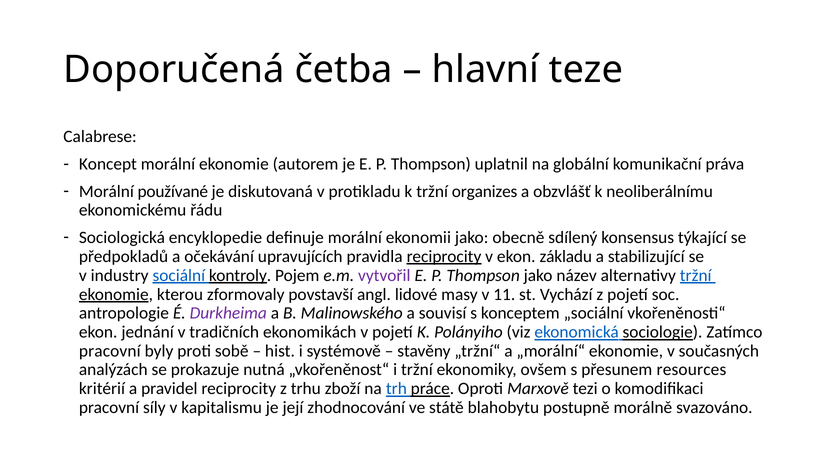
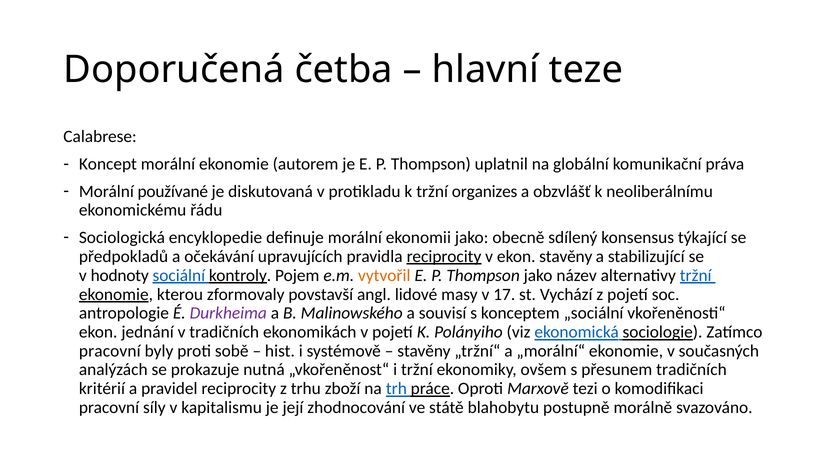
ekon základu: základu -> stavěny (566, 257)
industry: industry -> hodnoty (120, 276)
vytvořil colour: purple -> orange (384, 276)
11: 11 -> 17 (504, 295)
přesunem resources: resources -> tradičních (691, 370)
